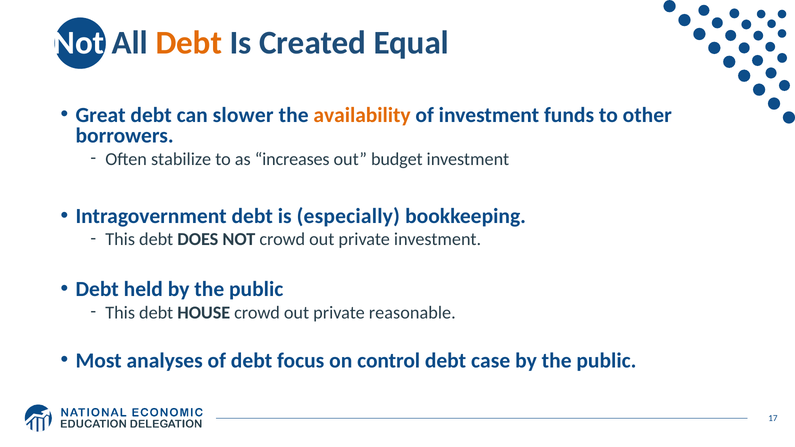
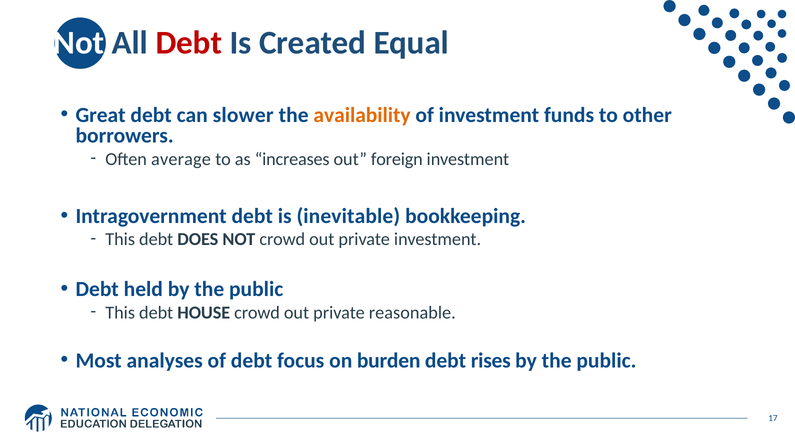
Debt colour: orange -> red (189, 43)
stabilize: stabilize -> average (181, 159)
budget: budget -> foreign (397, 159)
especially: especially -> inevitable (348, 216)
control: control -> burden (389, 361)
case: case -> rises (491, 361)
